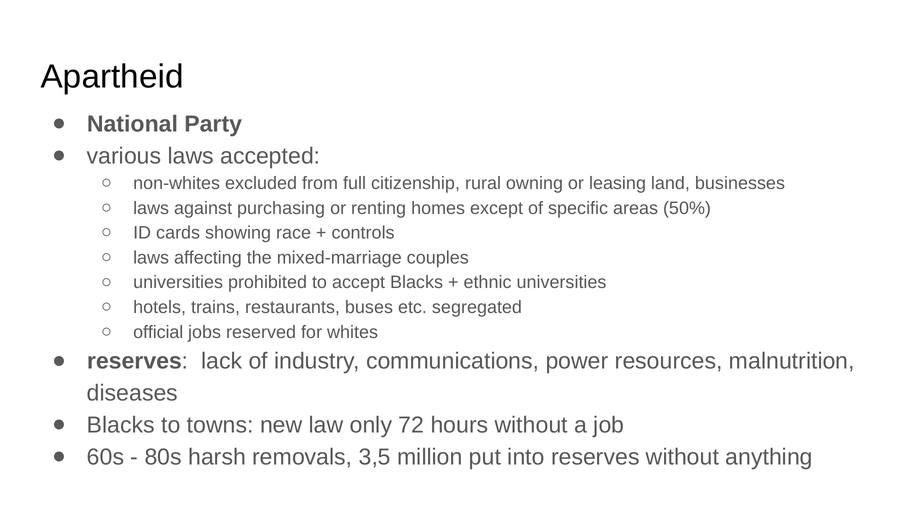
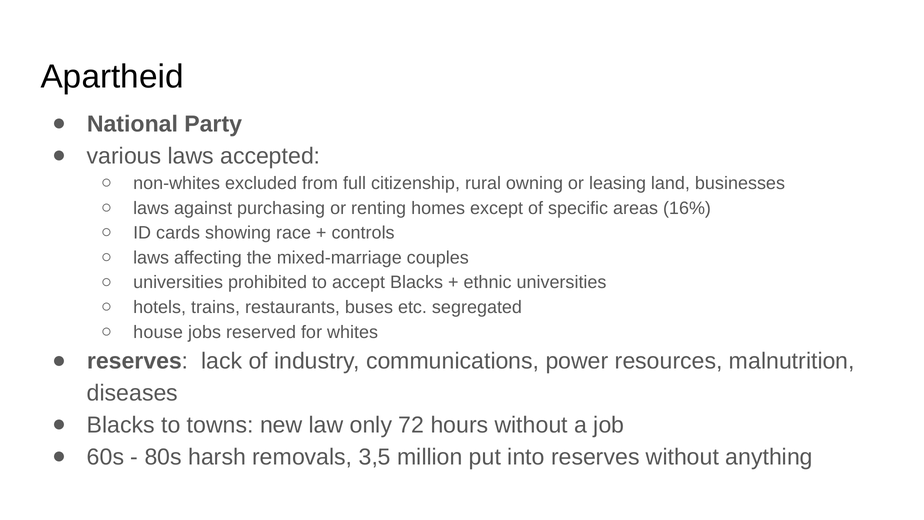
50%: 50% -> 16% (687, 208)
official: official -> house (158, 332)
